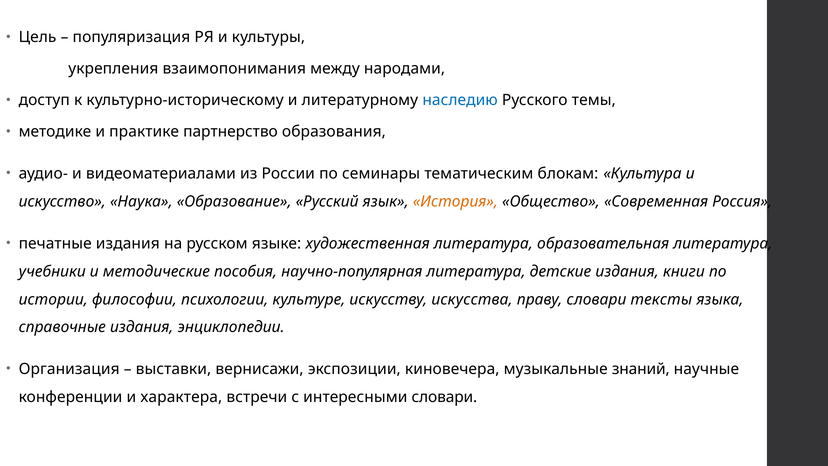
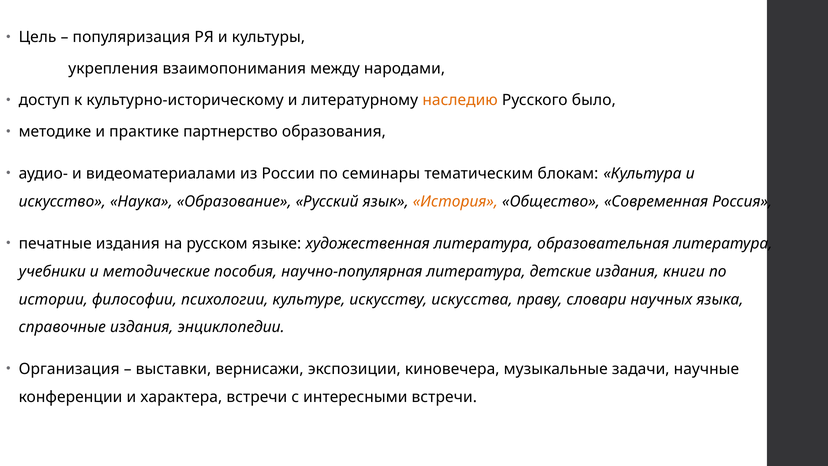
наследию colour: blue -> orange (460, 100)
темы: темы -> было (594, 100)
тексты: тексты -> научных (661, 299)
знаний: знаний -> задачи (641, 369)
интересными словари: словари -> встречи (444, 397)
